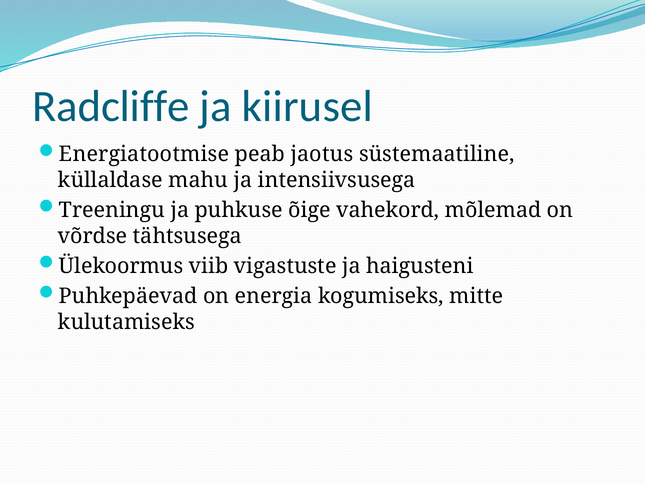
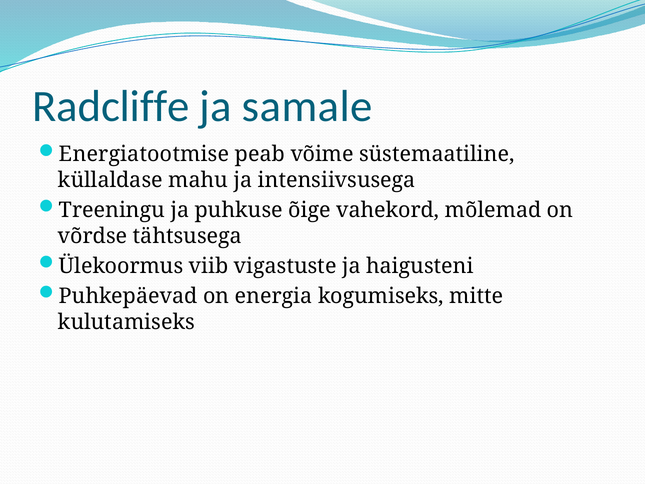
kiirusel: kiirusel -> samale (307, 107)
jaotus: jaotus -> võime (322, 154)
